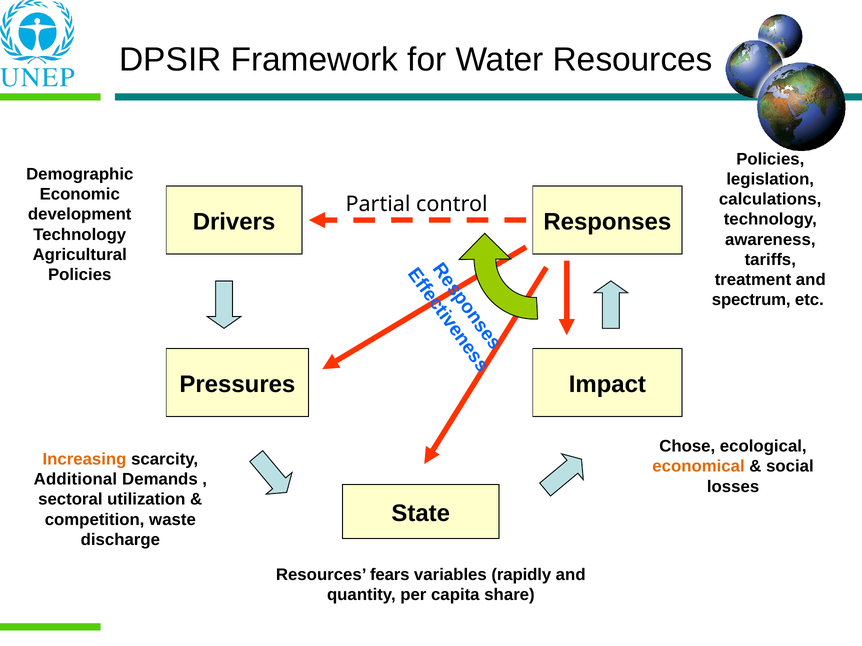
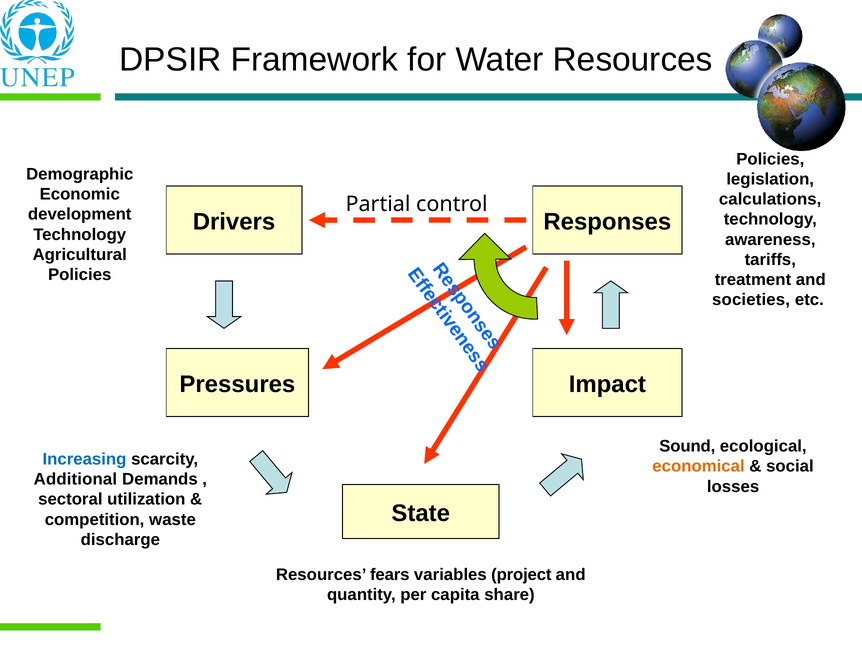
spectrum: spectrum -> societies (751, 300)
Chose: Chose -> Sound (687, 447)
Increasing colour: orange -> blue (85, 460)
rapidly: rapidly -> project (521, 575)
